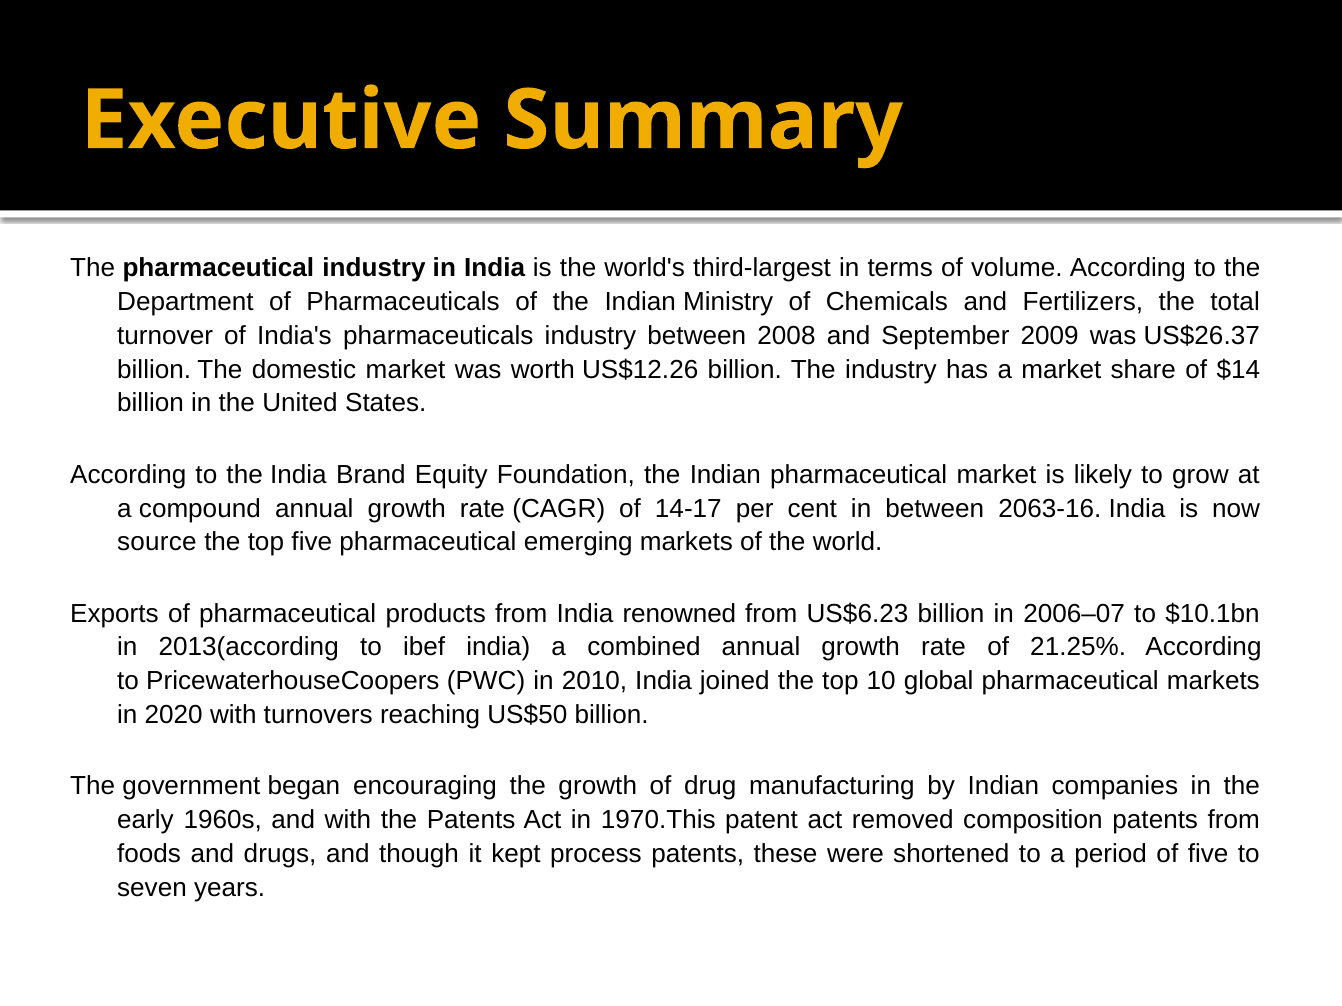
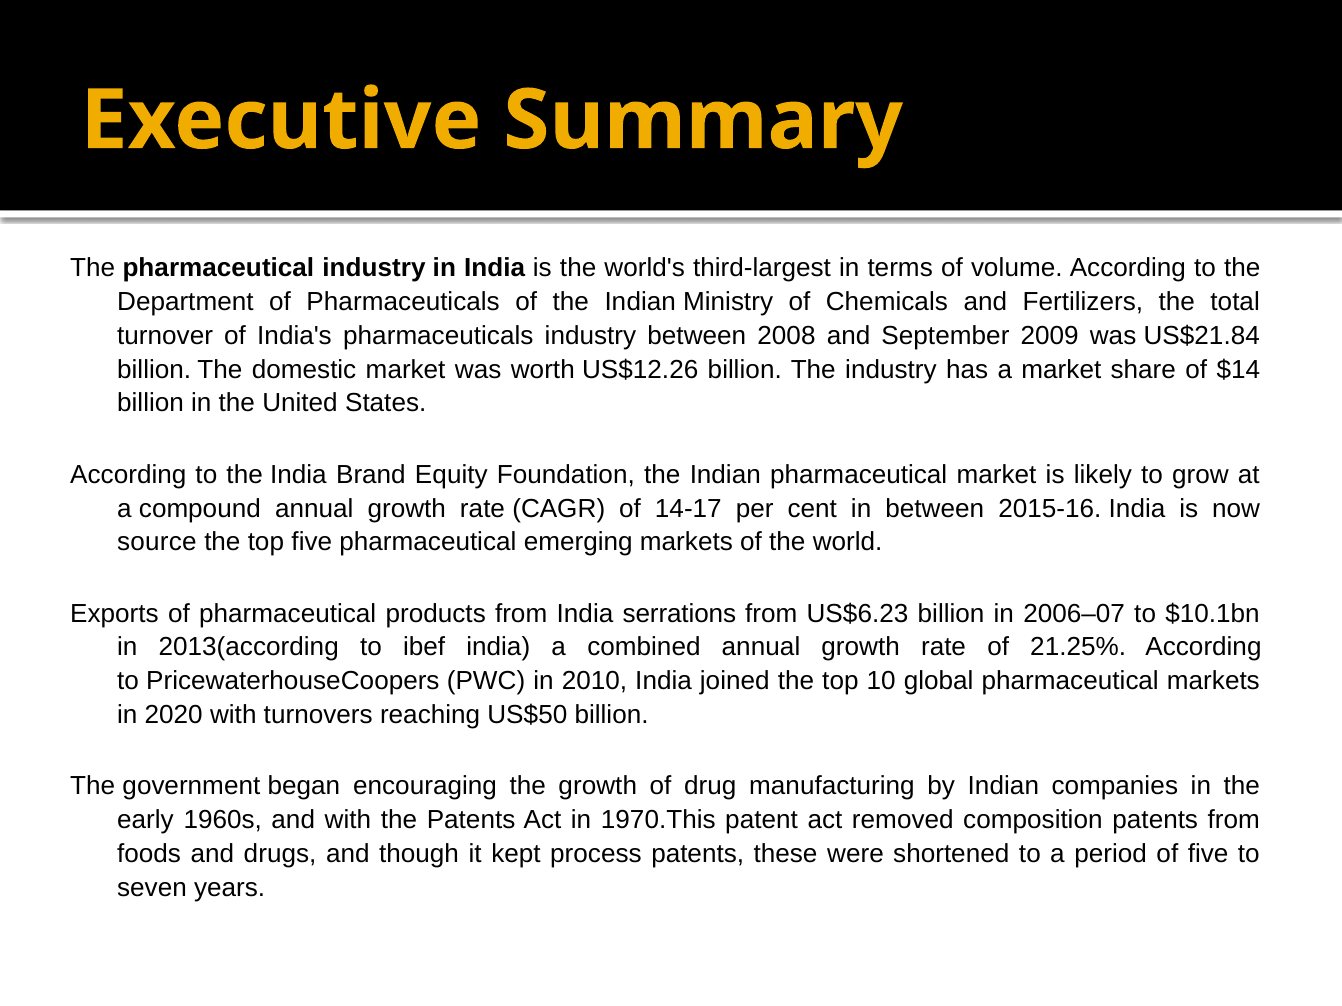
US$26.37: US$26.37 -> US$21.84 (1202, 336)
2063-16: 2063-16 -> 2015-16 (1050, 509)
renowned: renowned -> serrations (679, 614)
